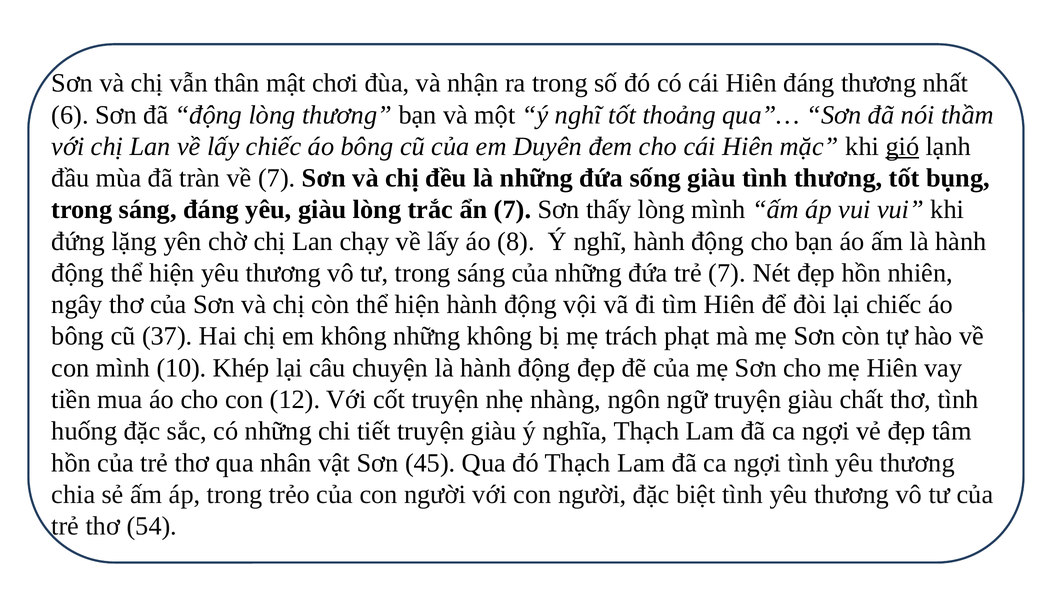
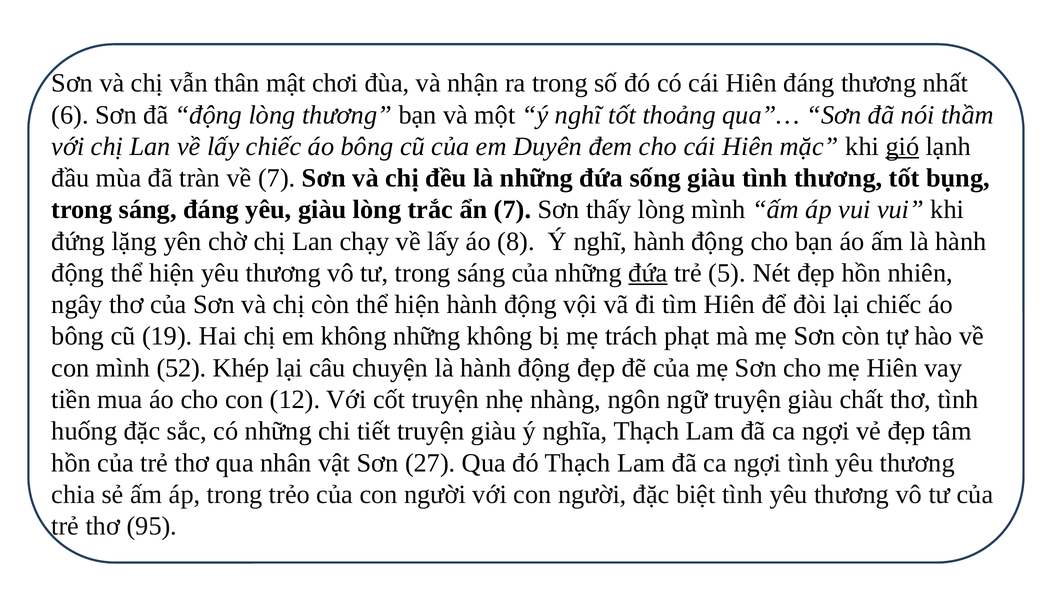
đứa underline: none -> present (648, 273)
trẻ 7: 7 -> 5 (727, 273)
37: 37 -> 19 (167, 336)
10: 10 -> 52 (181, 367)
45: 45 -> 27 (430, 462)
54: 54 -> 95 (152, 525)
